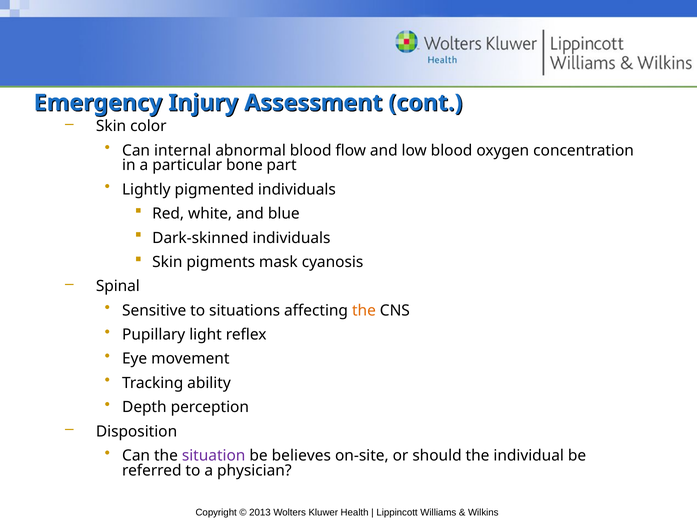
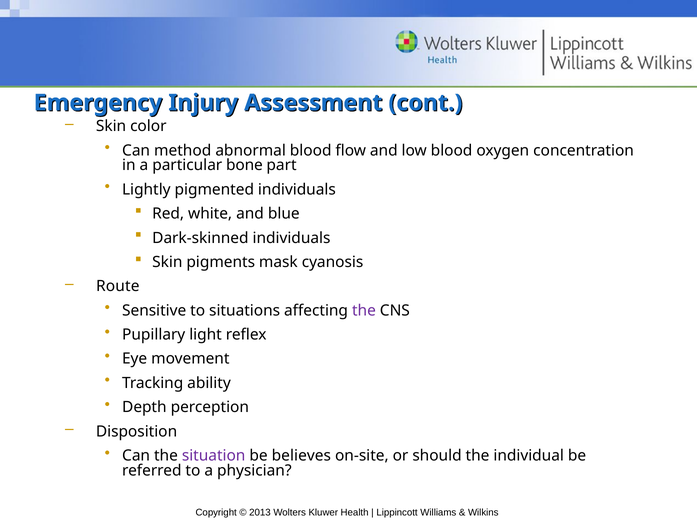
internal: internal -> method (183, 150)
Spinal: Spinal -> Route (118, 286)
the colour: orange -> purple (364, 310)
